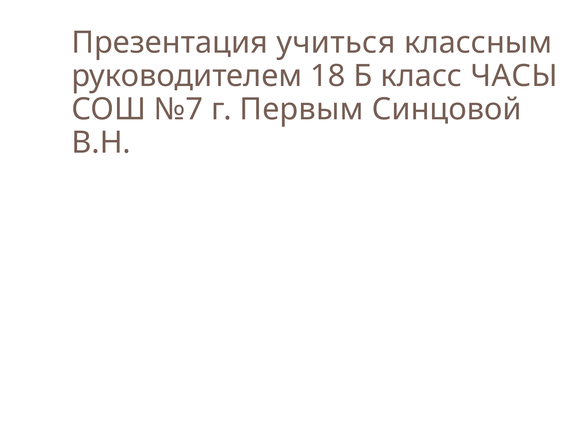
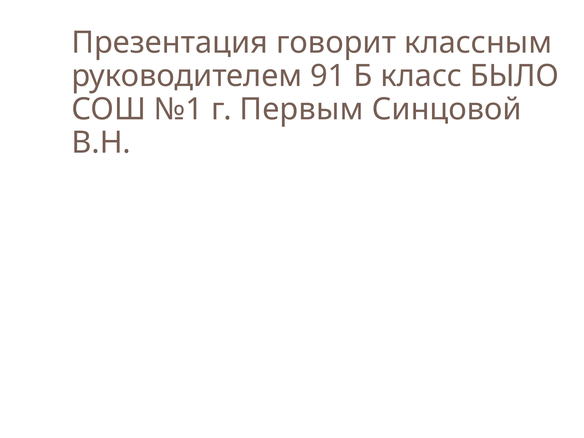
учиться: учиться -> говорит (336, 43)
18: 18 -> 91 (328, 76)
ЧАСЫ: ЧАСЫ -> БЫЛО (514, 76)
№7: №7 -> №1 (179, 109)
